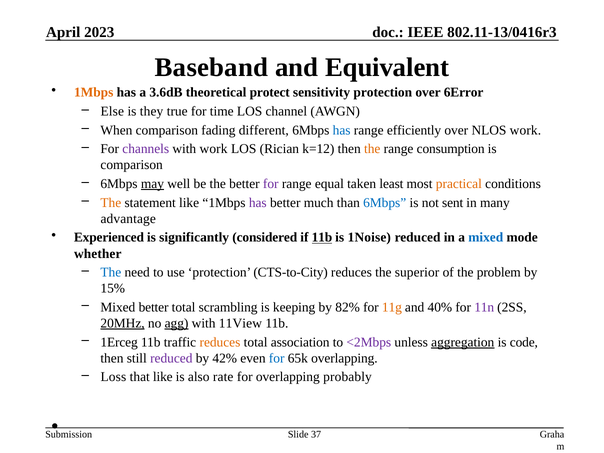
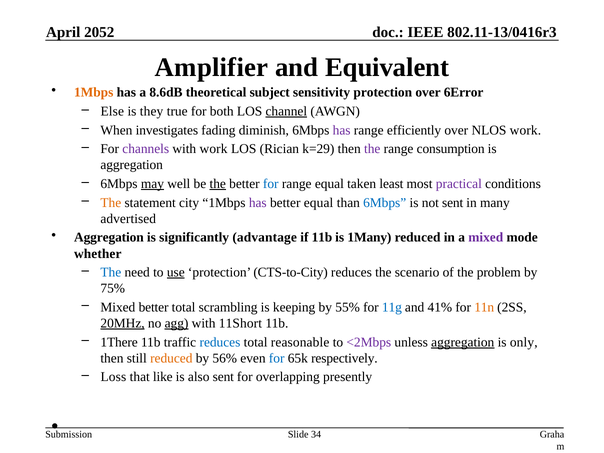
2023: 2023 -> 2052 (99, 32)
Baseband: Baseband -> Amplifier (212, 67)
3.6dB: 3.6dB -> 8.6dB (166, 93)
protect: protect -> subject (270, 93)
time: time -> both (222, 111)
channel underline: none -> present (286, 111)
When comparison: comparison -> investigates (167, 130)
different: different -> diminish (264, 130)
has colour: blue -> purple (342, 130)
k=12: k=12 -> k=29 (318, 149)
the colour: orange -> purple (372, 149)
comparison: comparison -> aggregation (132, 165)
the underline: none -> present (218, 184)
for colour: purple -> blue (271, 184)
practical colour: orange -> purple (459, 184)
statement like: like -> city (189, 203)
better much: much -> equal (319, 203)
advantage: advantage -> advertised (128, 219)
Experienced: Experienced -> Aggregation (109, 237)
considered: considered -> advantage (265, 237)
11b underline: present -> none (322, 237)
1Noise: 1Noise -> 1Many (369, 237)
mixed colour: blue -> purple (486, 237)
use underline: none -> present (176, 272)
superior: superior -> scenario (417, 272)
15%: 15% -> 75% (113, 288)
82%: 82% -> 55% (348, 307)
11g colour: orange -> blue (392, 307)
40%: 40% -> 41% (440, 307)
11n colour: purple -> orange (484, 307)
11View: 11View -> 11Short (240, 323)
1Erceg: 1Erceg -> 1There (119, 342)
reduces colour: orange -> blue (220, 342)
association: association -> reasonable (300, 342)
code: code -> only (524, 342)
reduced colour: purple -> orange (171, 358)
42%: 42% -> 56% (225, 358)
65k overlapping: overlapping -> respectively (344, 358)
also rate: rate -> sent (223, 377)
probably: probably -> presently (348, 377)
37: 37 -> 34 (316, 434)
